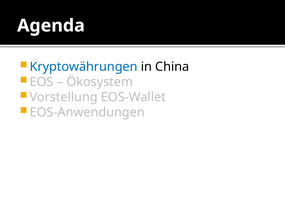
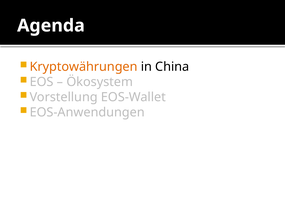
Kryptowährungen colour: blue -> orange (84, 67)
